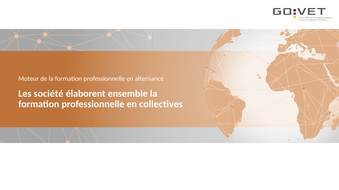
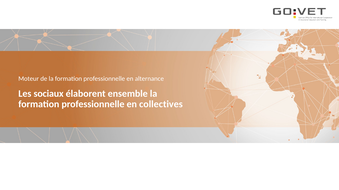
société: société -> sociaux (49, 94)
